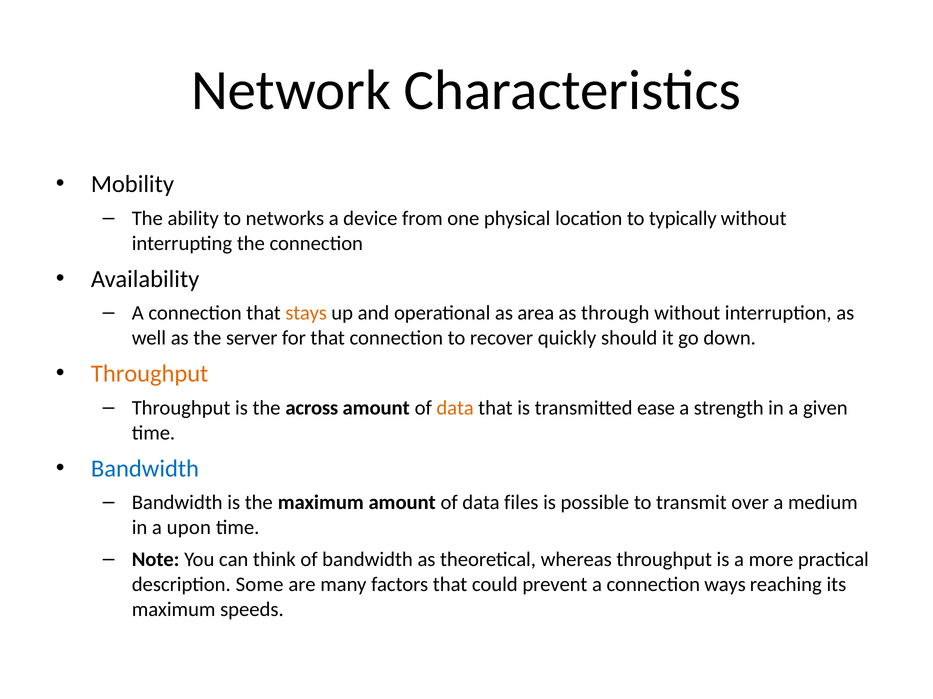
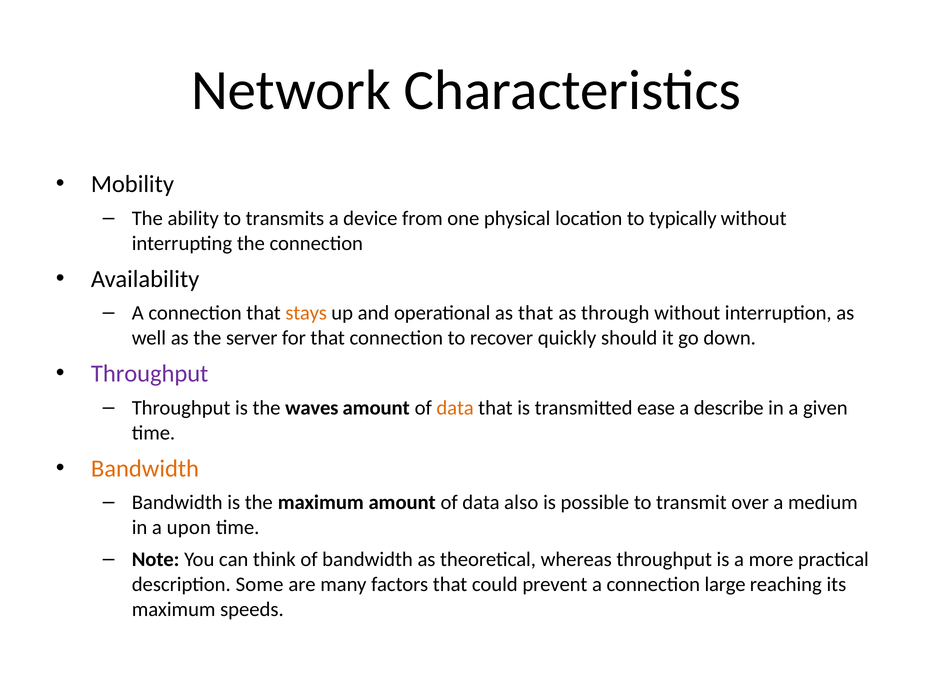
networks: networks -> transmits (285, 219)
as area: area -> that (536, 313)
Throughput colour: orange -> purple (150, 374)
across: across -> waves (312, 408)
strength: strength -> describe (729, 408)
Bandwidth colour: blue -> orange (145, 469)
files: files -> also (521, 503)
ways: ways -> large (725, 585)
